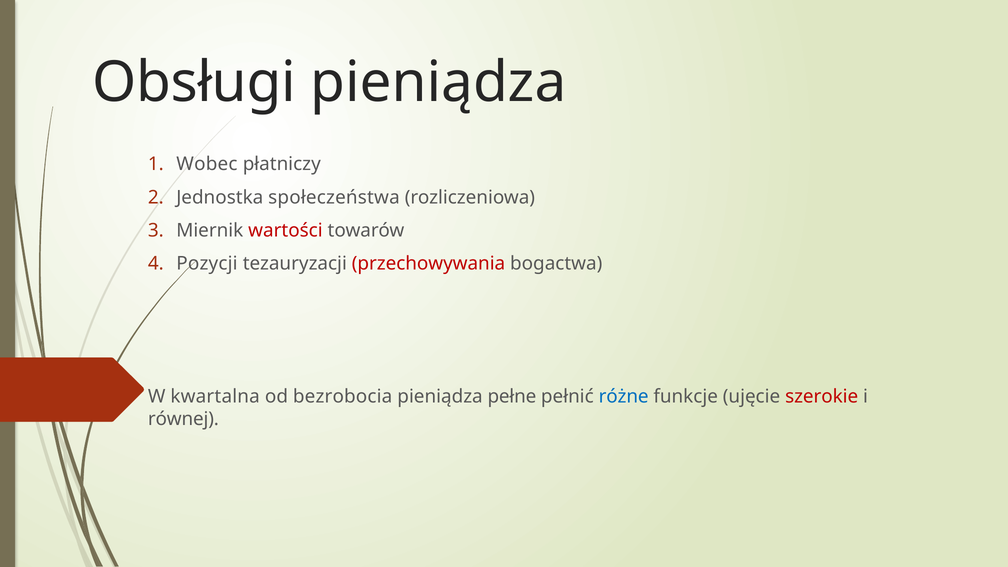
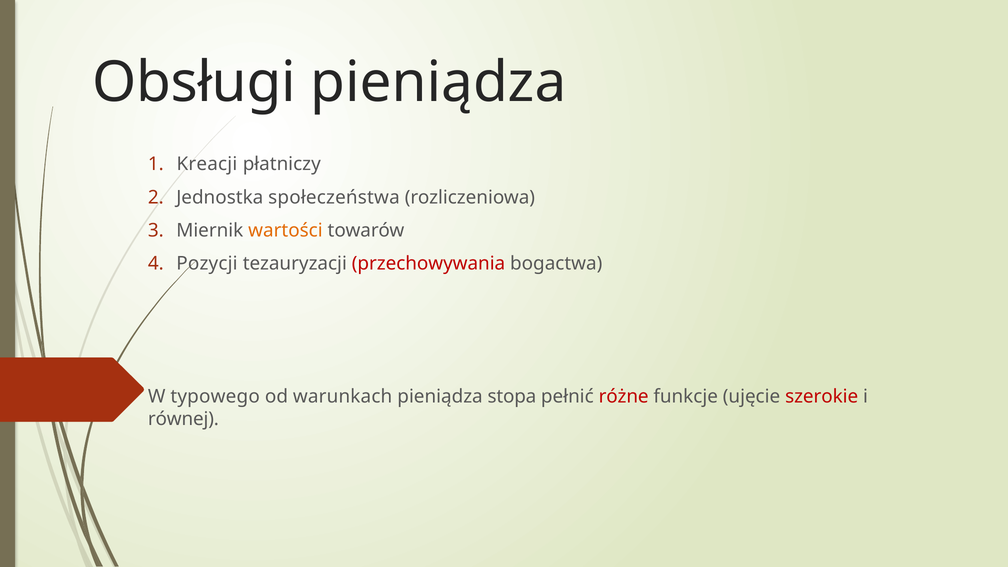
Wobec: Wobec -> Kreacji (207, 164)
wartości colour: red -> orange (285, 231)
kwartalna: kwartalna -> typowego (215, 396)
bezrobocia: bezrobocia -> warunkach (343, 396)
pełne: pełne -> stopa (512, 396)
różne colour: blue -> red (624, 396)
